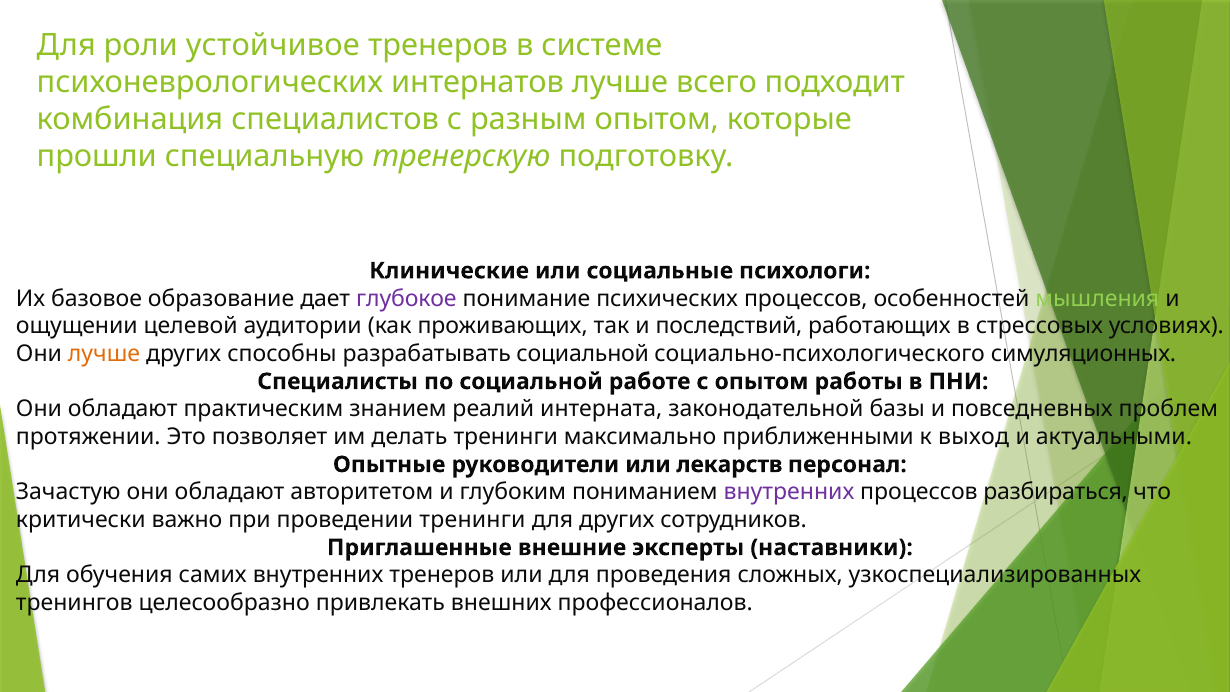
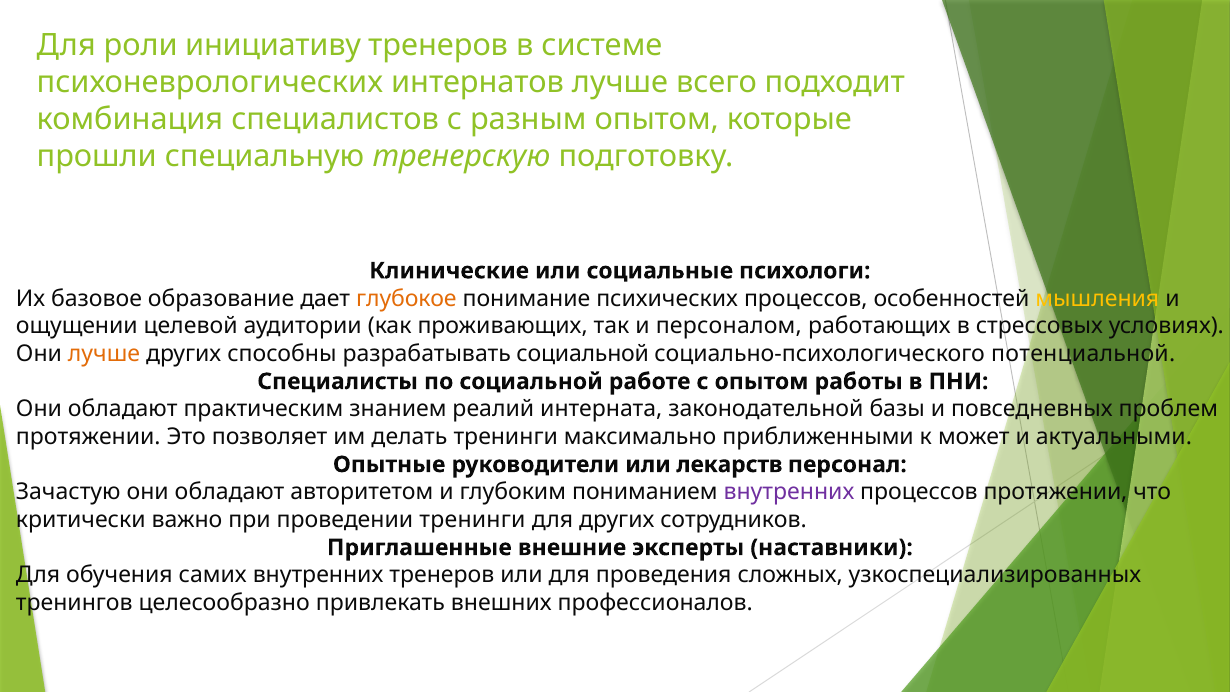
устойчивое: устойчивое -> инициативу (273, 46)
глубокое colour: purple -> orange (406, 298)
мышления colour: light green -> yellow (1097, 298)
последствий: последствий -> персоналом (729, 326)
симуляционных: симуляционных -> потенциальной (1083, 354)
выход: выход -> может (974, 437)
процессов разбираться: разбираться -> протяжении (1056, 492)
